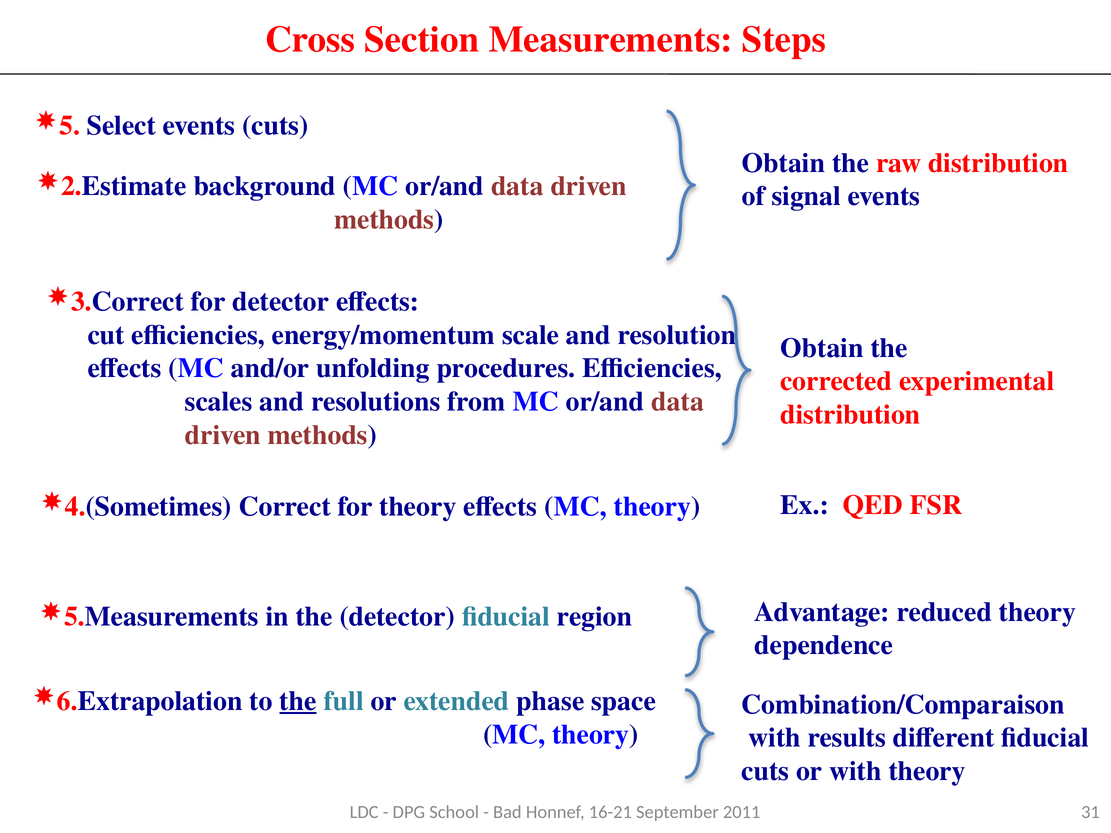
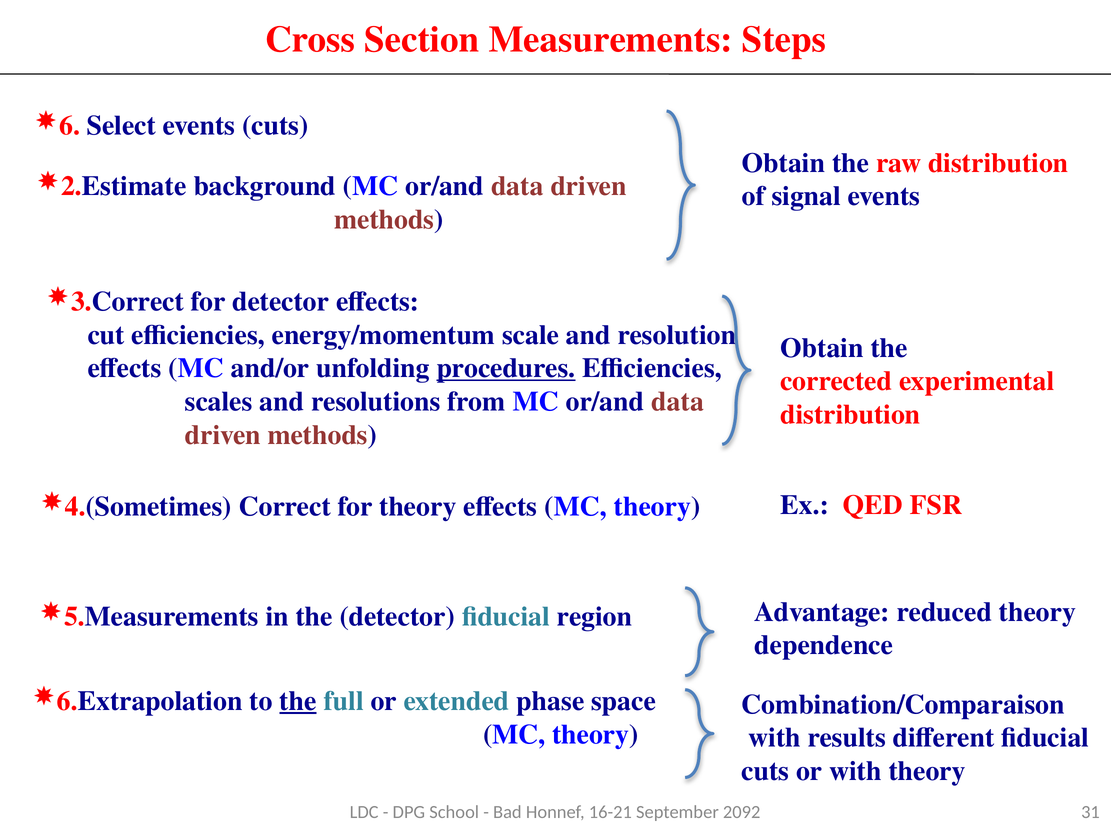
5: 5 -> 6 (70, 126)
procedures underline: none -> present (506, 368)
2011: 2011 -> 2092 (742, 812)
